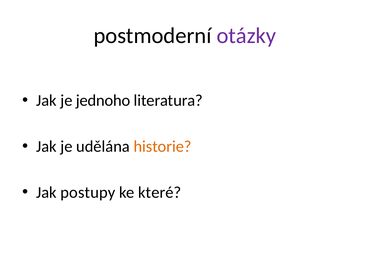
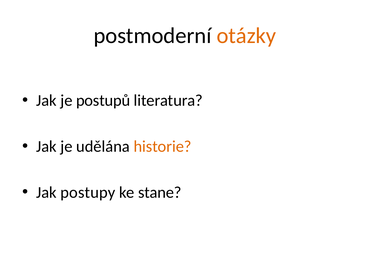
otázky colour: purple -> orange (246, 36)
jednoho: jednoho -> postupů (103, 101)
které: které -> stane (160, 193)
